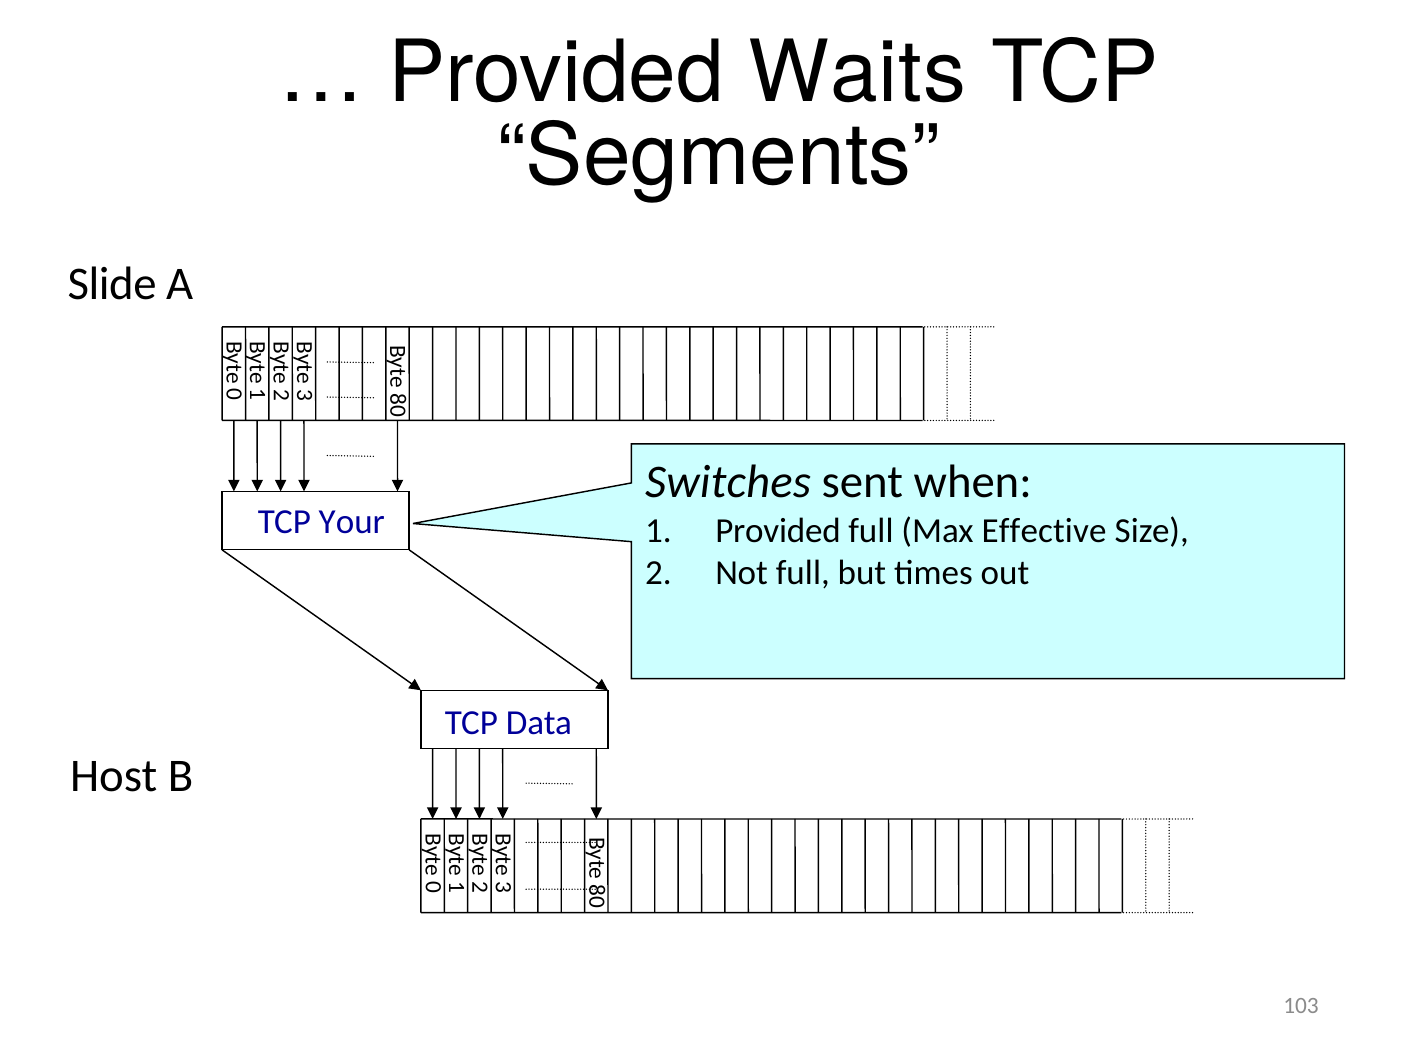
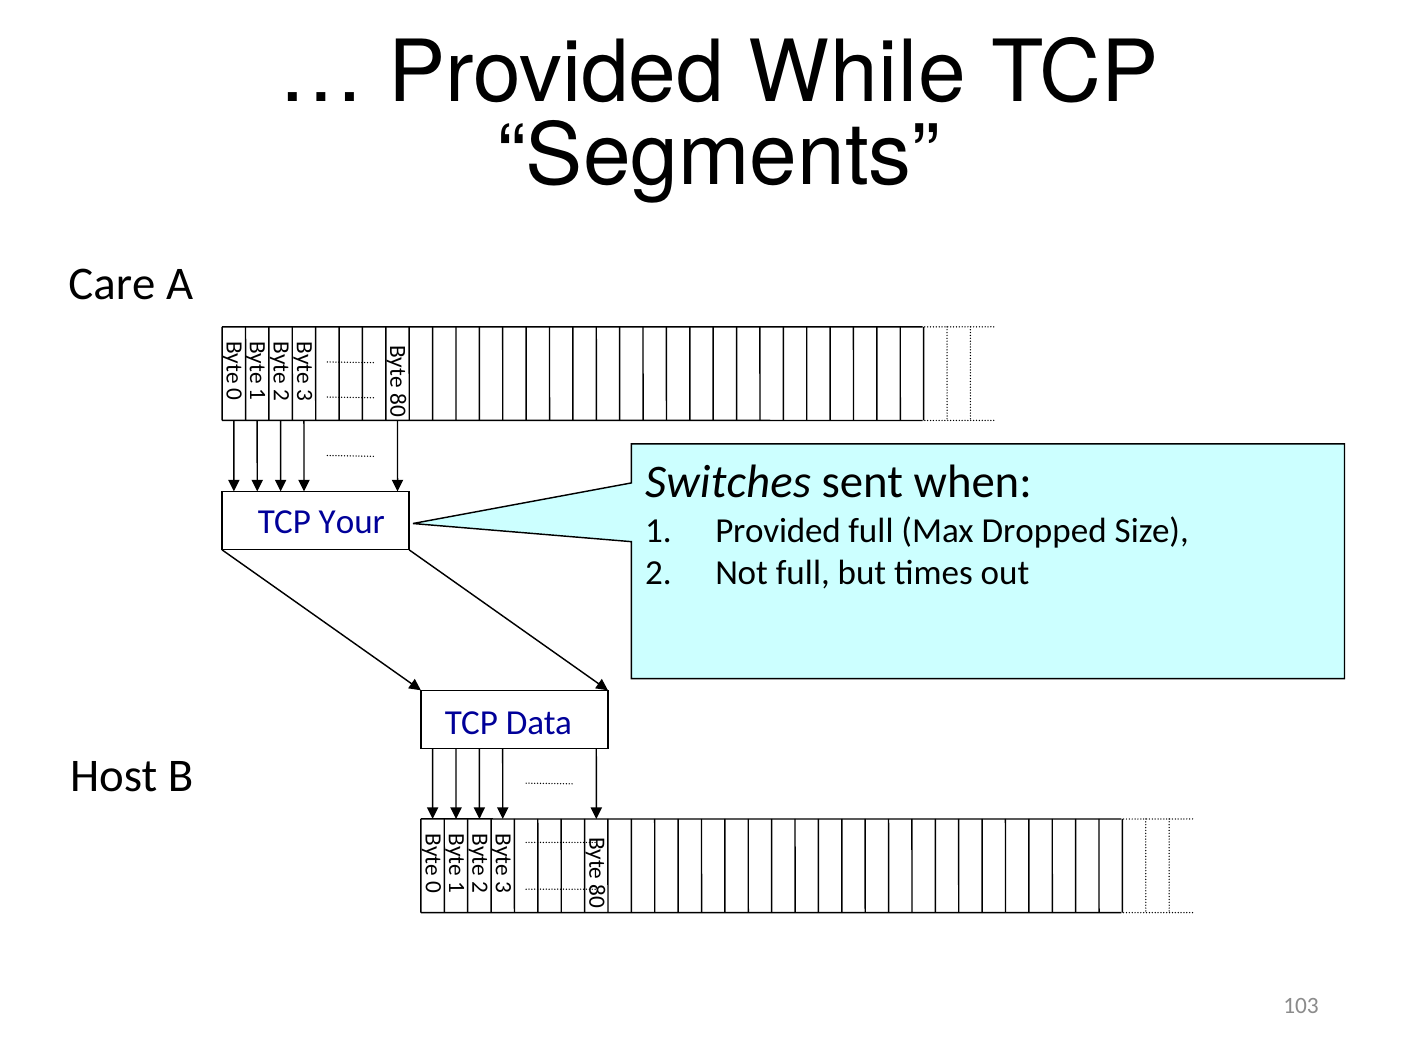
Waits: Waits -> While (857, 73)
Slide: Slide -> Care (112, 284)
Effective: Effective -> Dropped (1044, 530)
